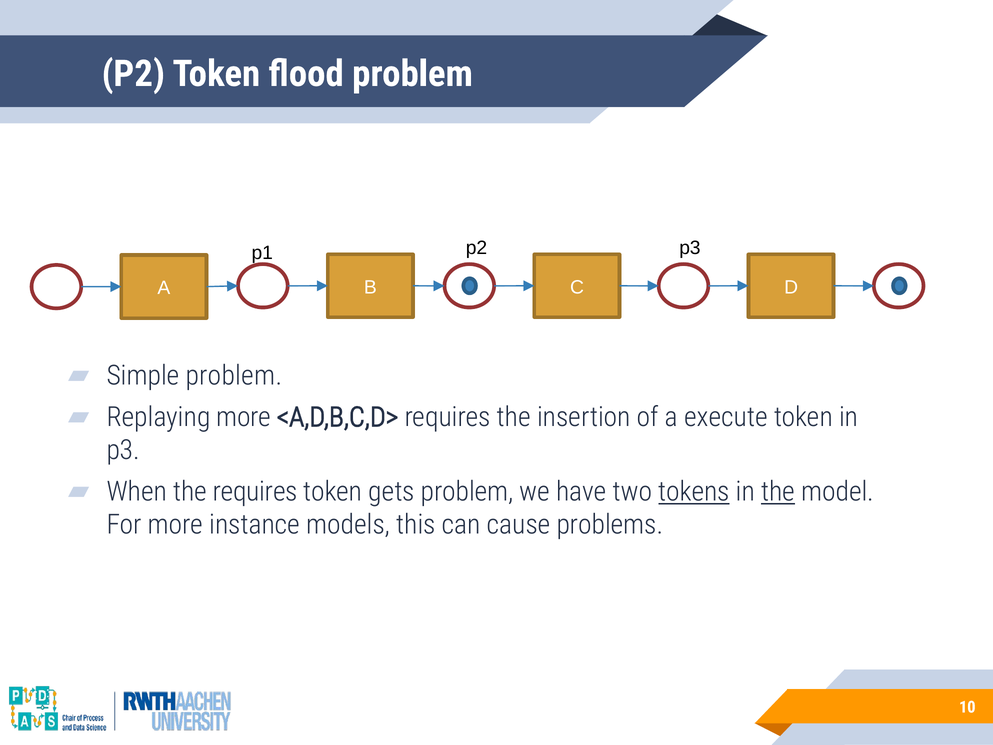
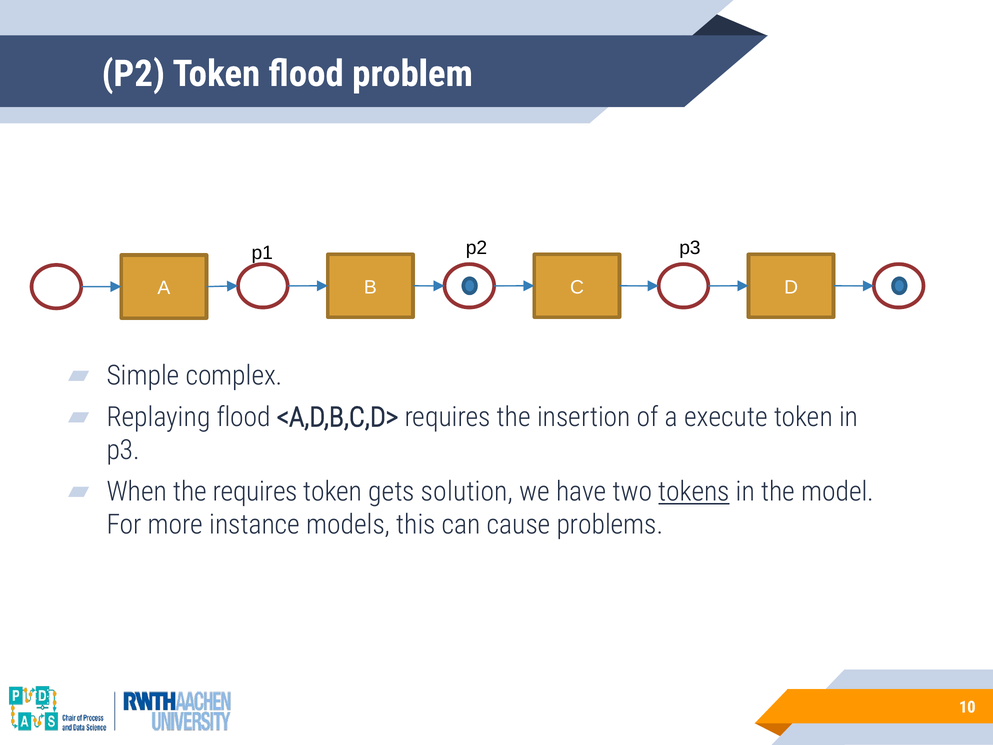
Simple problem: problem -> complex (234, 376)
Replaying more: more -> flood (244, 417)
gets problem: problem -> solution (467, 492)
the underline: present -> none (778, 492)
